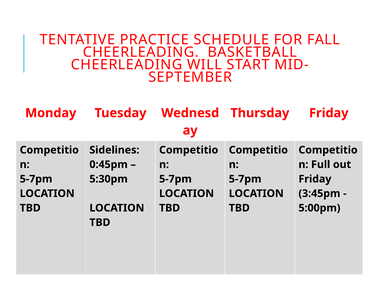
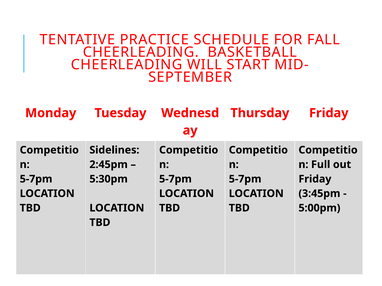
0:45pm: 0:45pm -> 2:45pm (109, 165)
